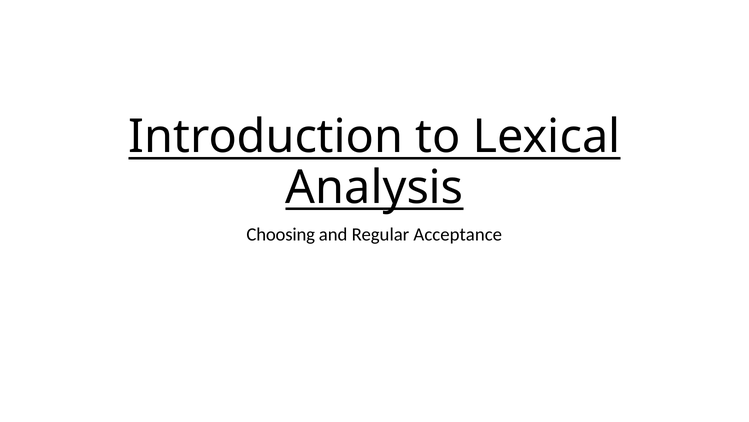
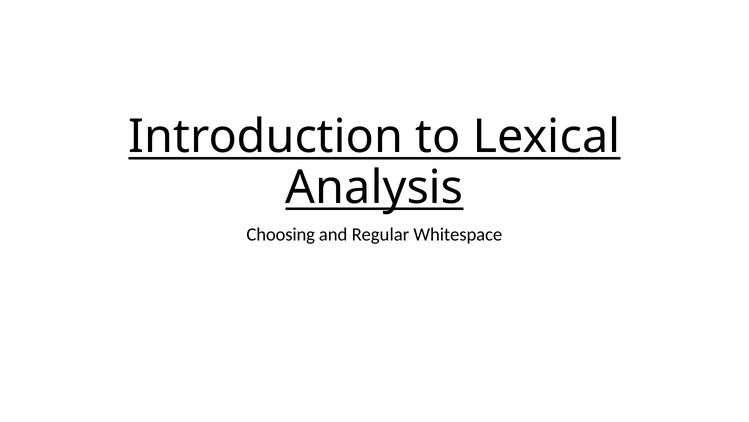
Acceptance: Acceptance -> Whitespace (458, 234)
